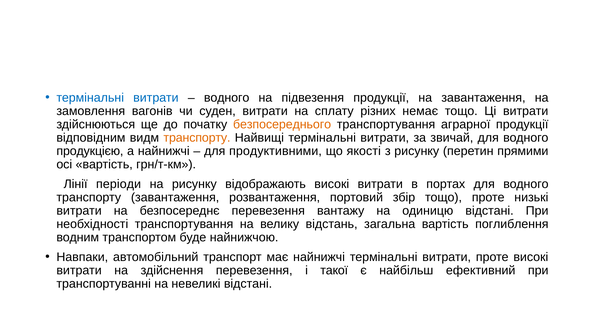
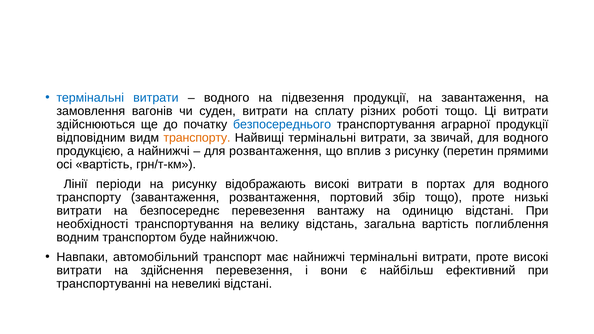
немає: немає -> роботі (420, 111)
безпосереднього colour: orange -> blue (282, 125)
для продуктивними: продуктивними -> розвантаження (275, 151)
якості: якості -> вплив (364, 151)
такої: такої -> вони (334, 271)
